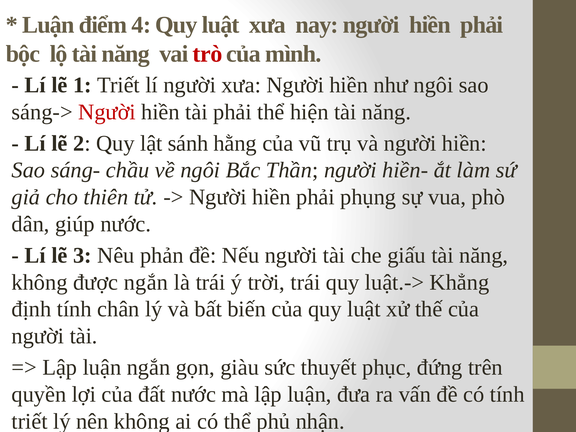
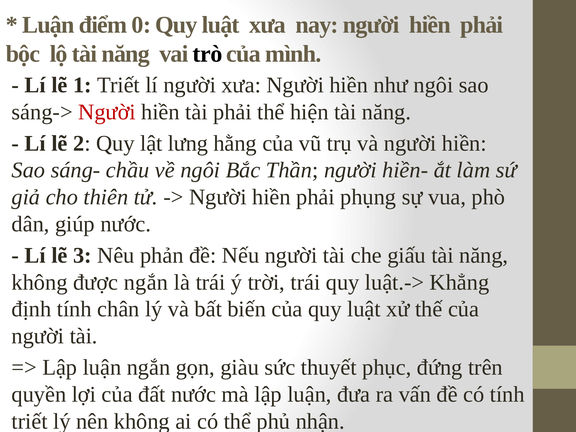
4: 4 -> 0 (141, 25)
trò colour: red -> black (208, 54)
sánh: sánh -> lưng (188, 143)
